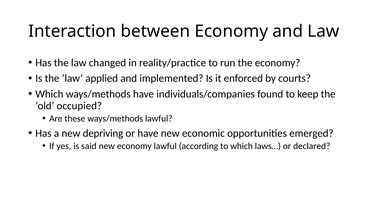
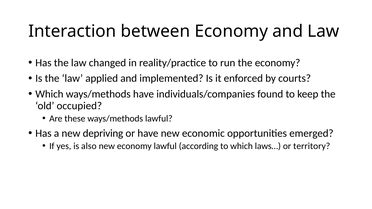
said: said -> also (89, 146)
declared: declared -> territory (312, 146)
